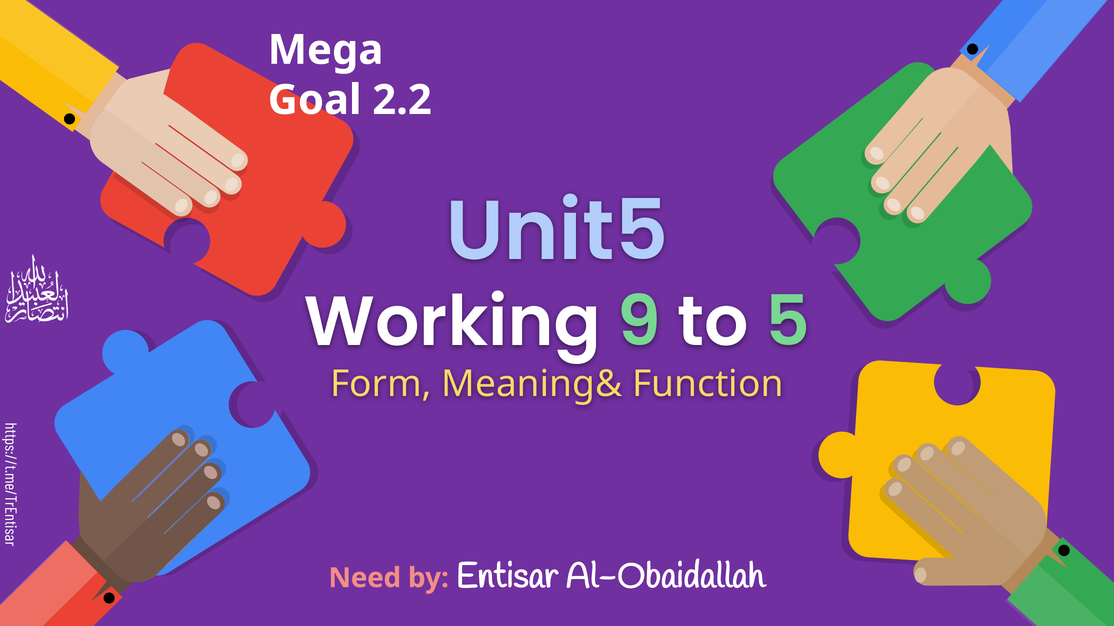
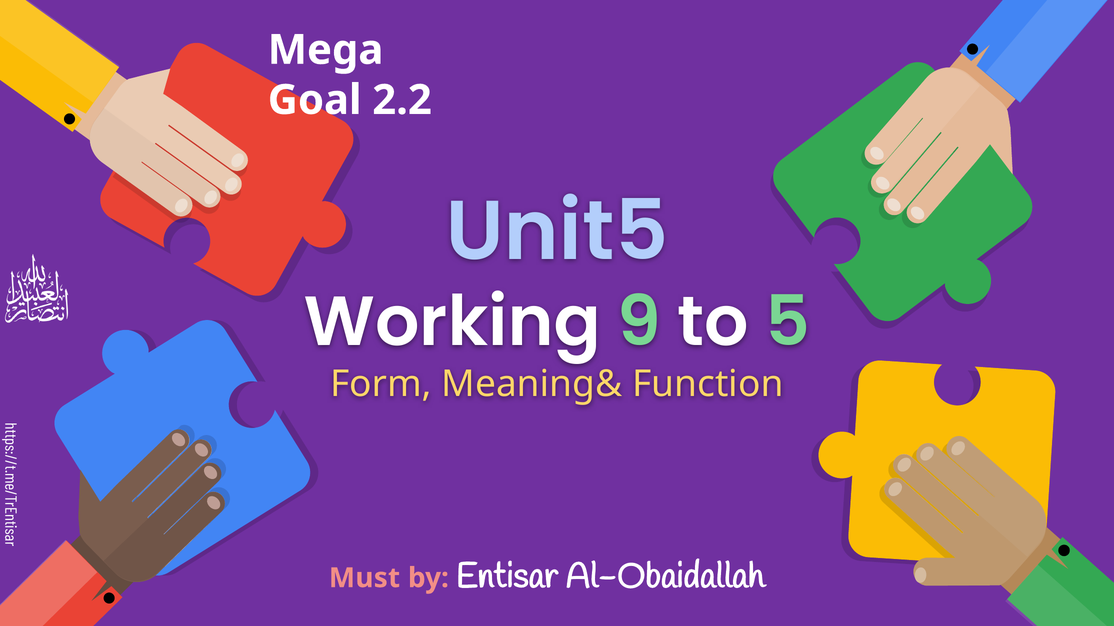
Need: Need -> Must (364, 579)
